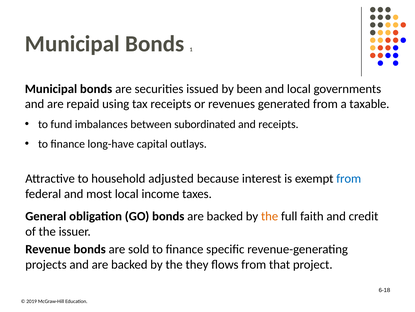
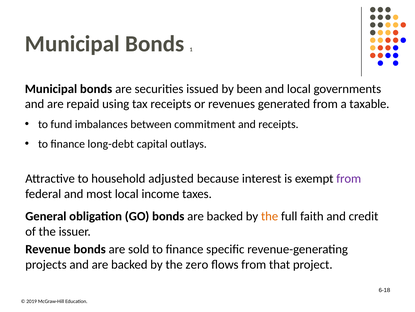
subordinated: subordinated -> commitment (205, 124)
long-have: long-have -> long-debt (111, 144)
from colour: blue -> purple (349, 178)
they: they -> zero (197, 264)
